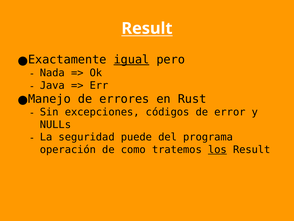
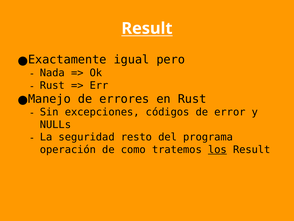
igual underline: present -> none (131, 60)
Java: Java -> Rust (52, 85)
puede: puede -> resto (136, 137)
